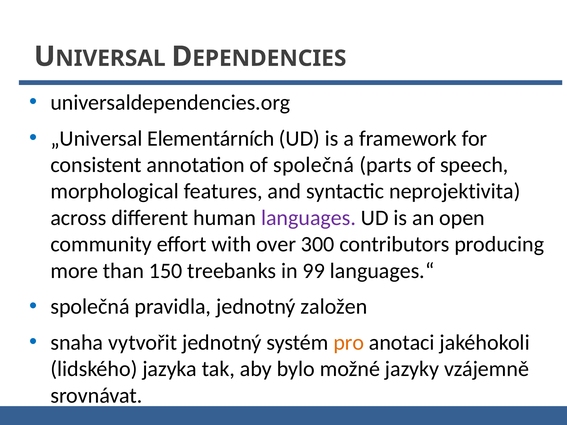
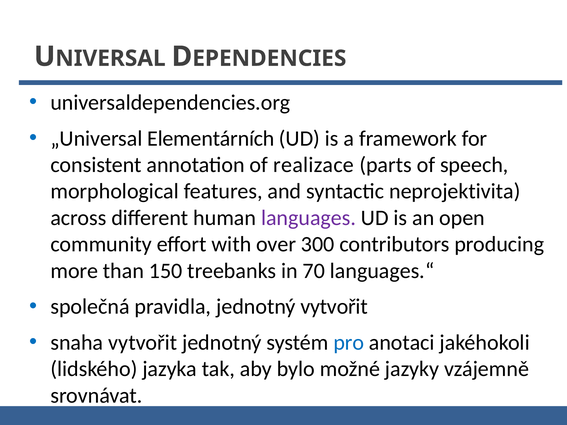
of společná: společná -> realizace (314, 165)
99: 99 -> 70 (314, 271)
jednotný založen: založen -> vytvořit (334, 307)
pro colour: orange -> blue (349, 343)
